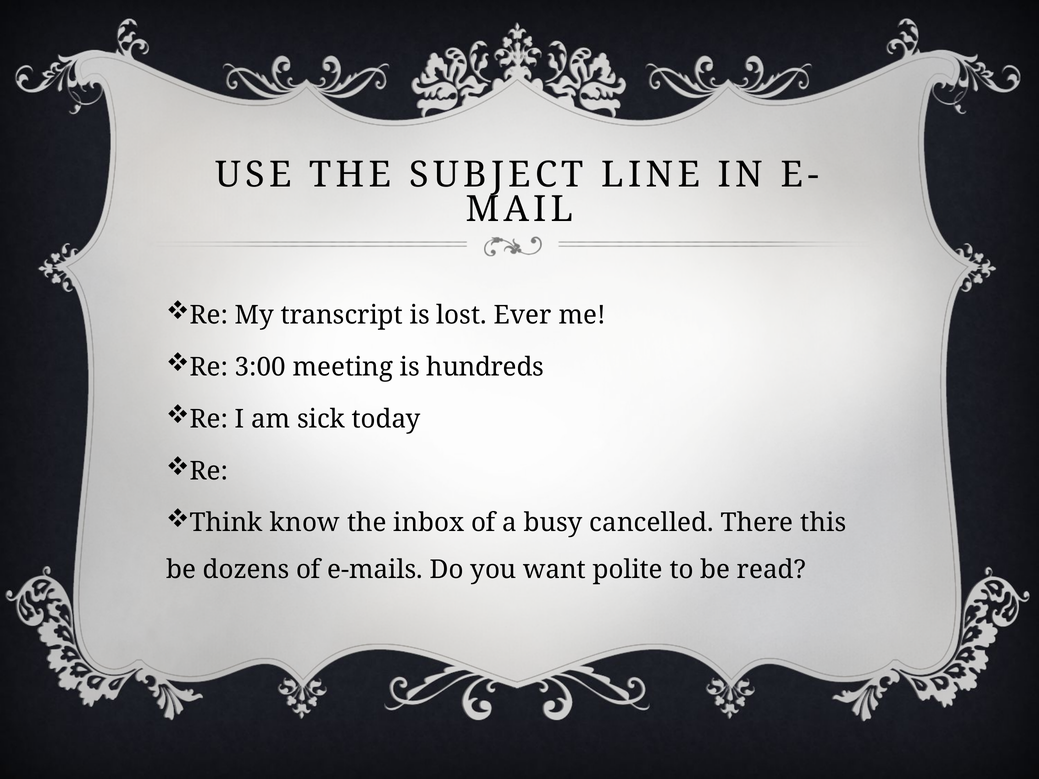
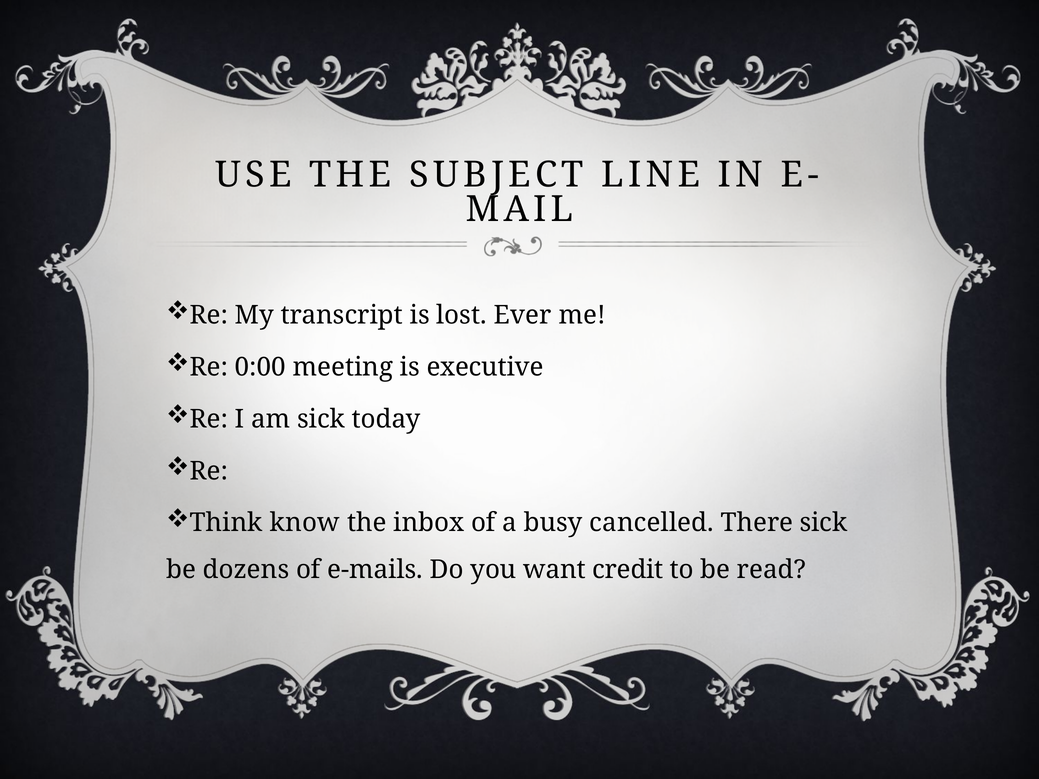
3:00: 3:00 -> 0:00 (260, 367)
hundreds: hundreds -> executive (485, 367)
There this: this -> sick (824, 523)
polite: polite -> credit (628, 570)
